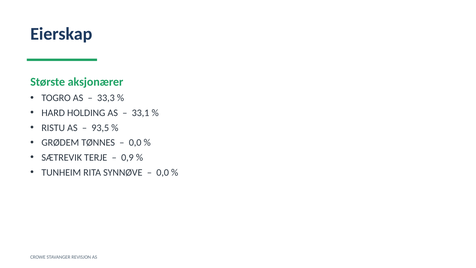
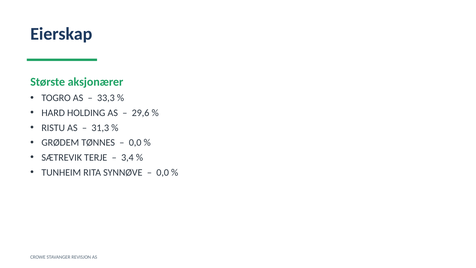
33,1: 33,1 -> 29,6 (141, 113)
93,5: 93,5 -> 31,3 (100, 128)
0,9: 0,9 -> 3,4 (127, 157)
